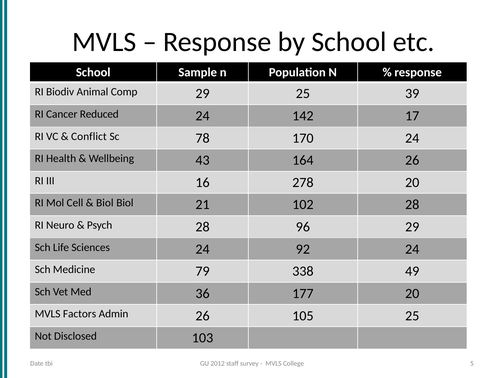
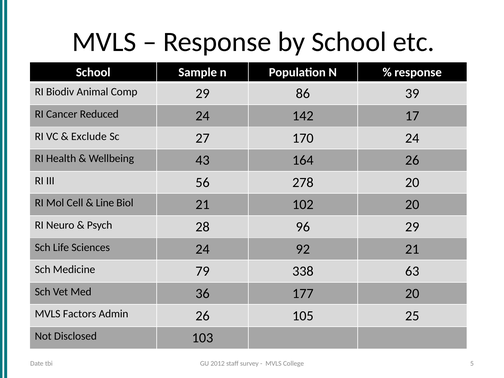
29 25: 25 -> 86 (303, 94)
Conflict: Conflict -> Exclude (89, 136)
78: 78 -> 27 (203, 138)
16: 16 -> 56 (203, 182)
Biol: Biol -> Line (105, 203)
102 28: 28 -> 20 (412, 205)
92 24: 24 -> 21 (412, 249)
49: 49 -> 63 (412, 271)
